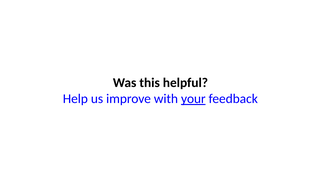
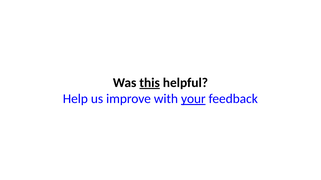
this underline: none -> present (150, 83)
